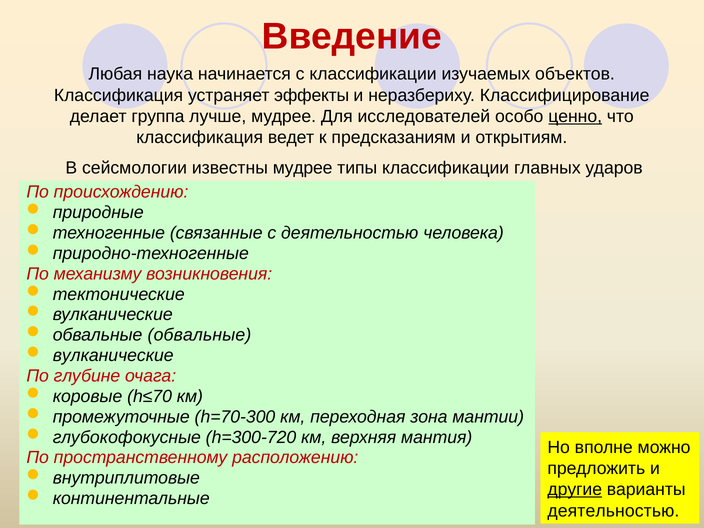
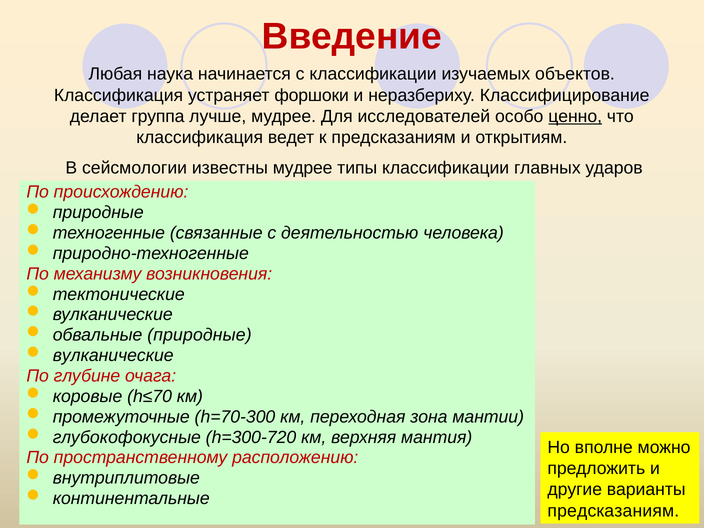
эффекты: эффекты -> форшоки (312, 95)
обвальные обвальные: обвальные -> природные (199, 335)
другие underline: present -> none (575, 490)
деятельностью: деятельностью -> предсказаниям (613, 511)
